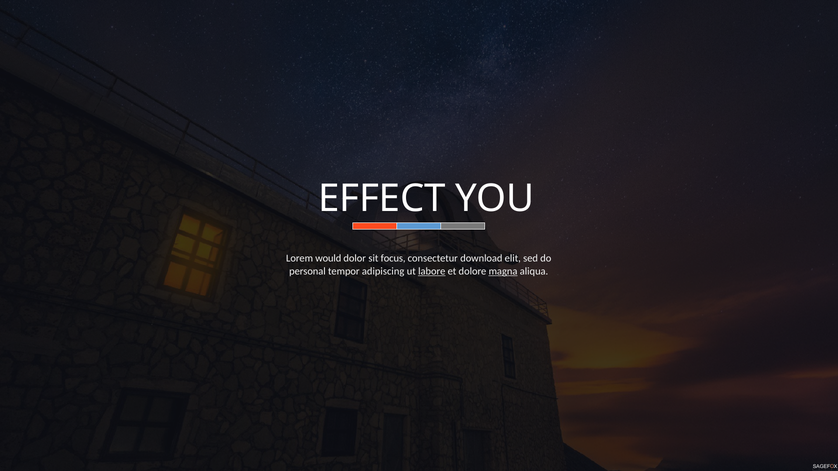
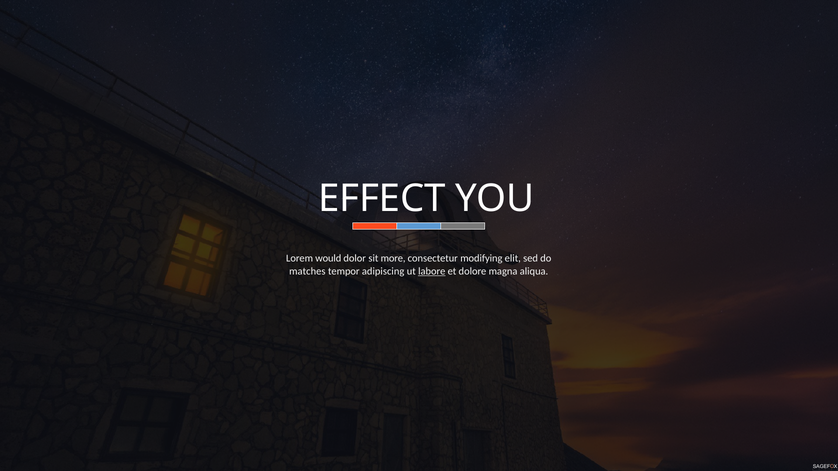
focus: focus -> more (393, 259)
download: download -> modifying (481, 259)
personal: personal -> matches (307, 271)
magna underline: present -> none (503, 271)
